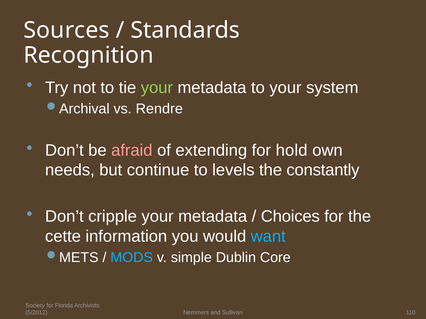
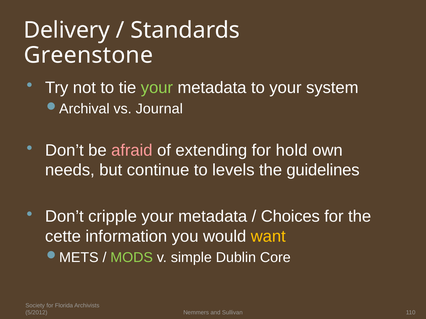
Sources: Sources -> Delivery (67, 30)
Recognition: Recognition -> Greenstone (88, 55)
Rendre: Rendre -> Journal (159, 109)
constantly: constantly -> guidelines (323, 170)
want colour: light blue -> yellow (268, 237)
MODS colour: light blue -> light green (132, 258)
